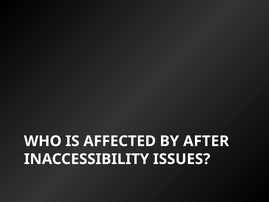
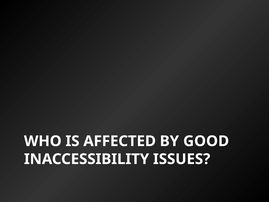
AFTER: AFTER -> GOOD (206, 141)
